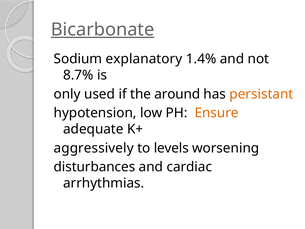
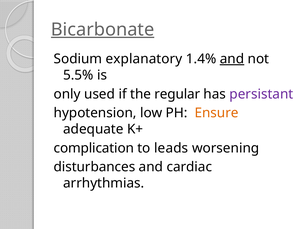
and underline: none -> present (232, 59)
8.7%: 8.7% -> 5.5% (78, 75)
around: around -> regular (177, 94)
persistant colour: orange -> purple (261, 94)
aggressively: aggressively -> complication (94, 148)
levels: levels -> leads (171, 148)
